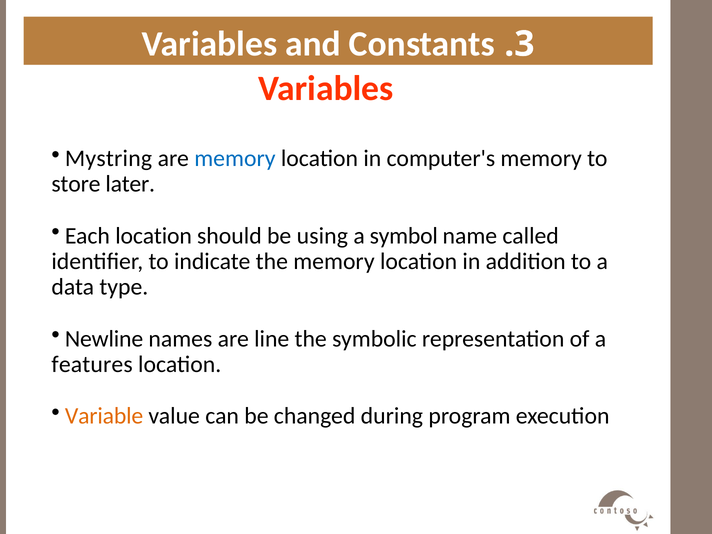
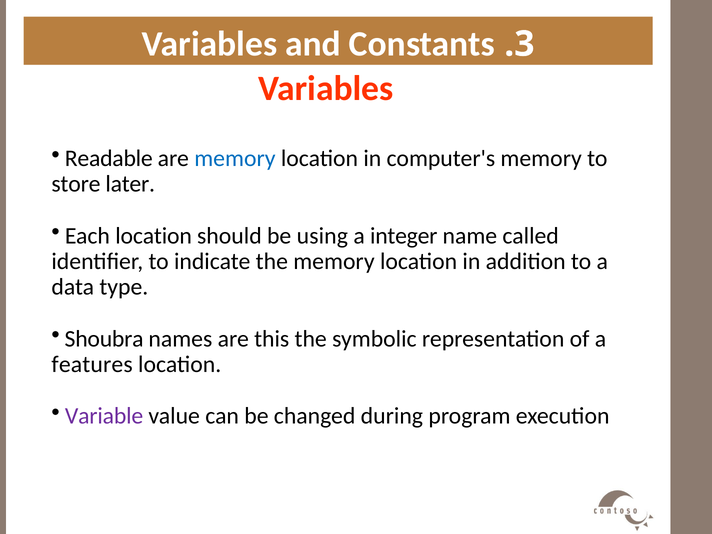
Mystring: Mystring -> Readable (109, 158)
symbol: symbol -> integer (404, 236)
Newline: Newline -> Shoubra (104, 339)
line: line -> this (272, 339)
Variable colour: orange -> purple (104, 416)
